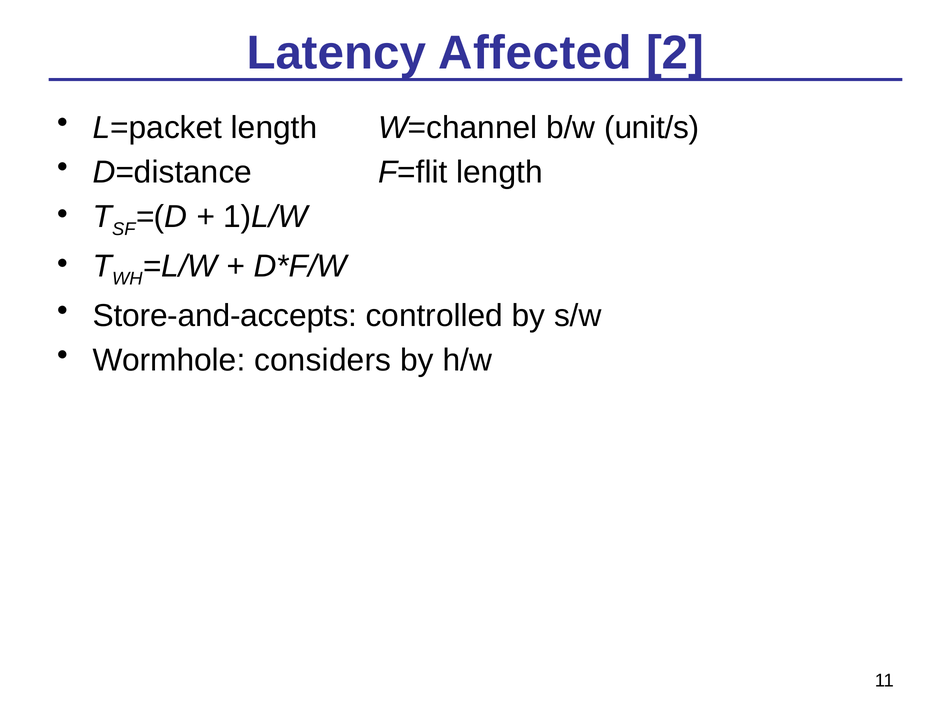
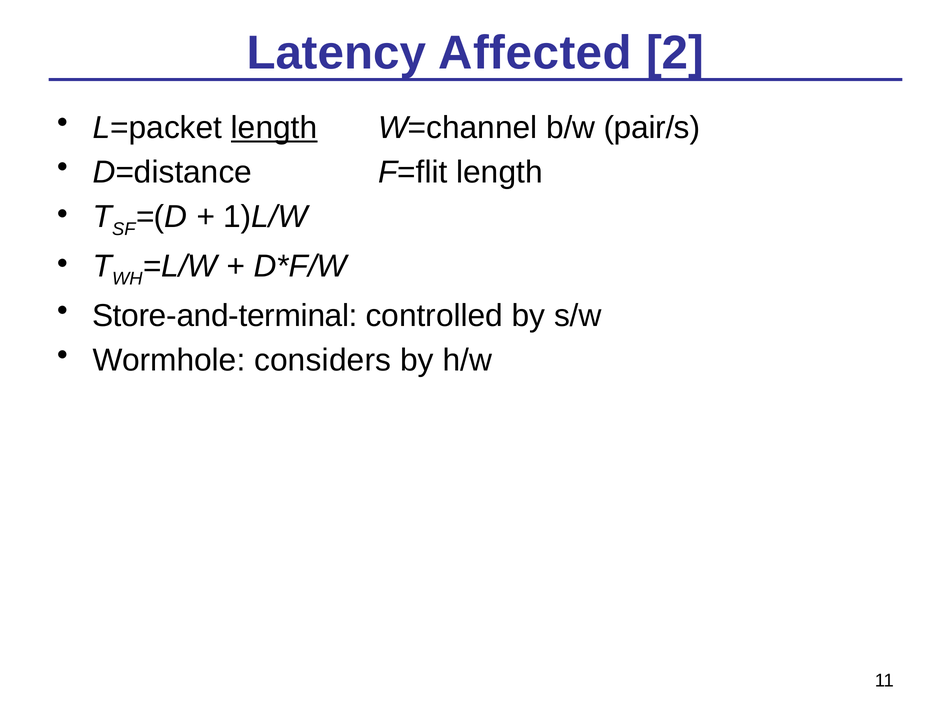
length underline: none -> present (274, 128)
unit/s: unit/s -> pair/s (652, 128)
Store-and-accepts: Store-and-accepts -> Store-and-terminal (225, 316)
